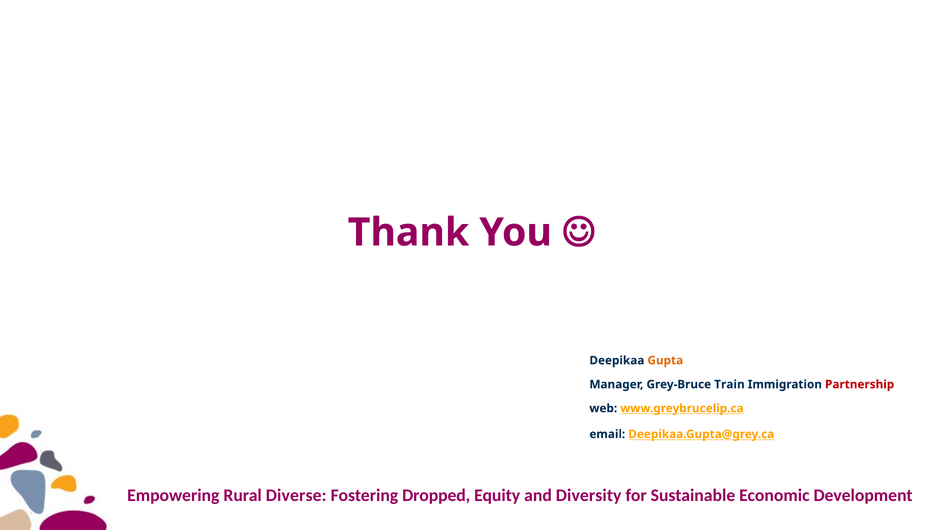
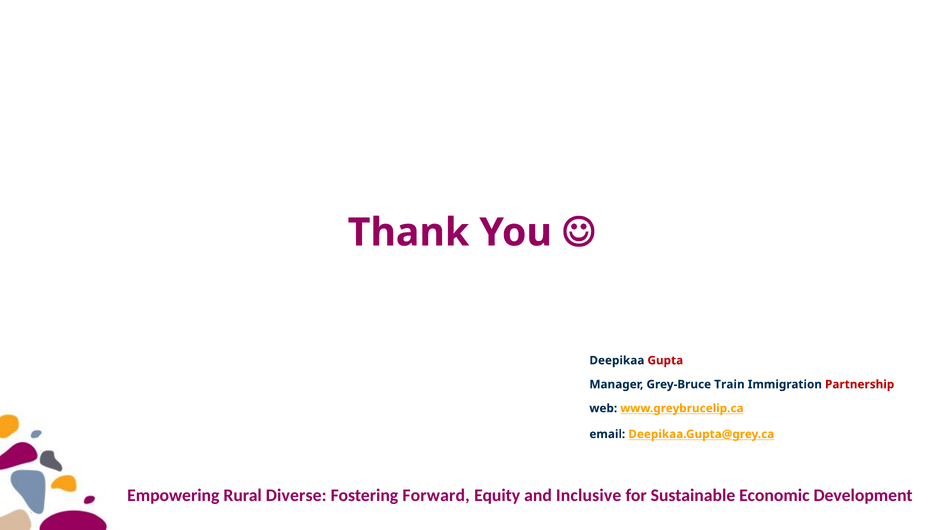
Gupta colour: orange -> red (665, 361)
Dropped: Dropped -> Forward (436, 496)
Diversity: Diversity -> Inclusive (589, 496)
